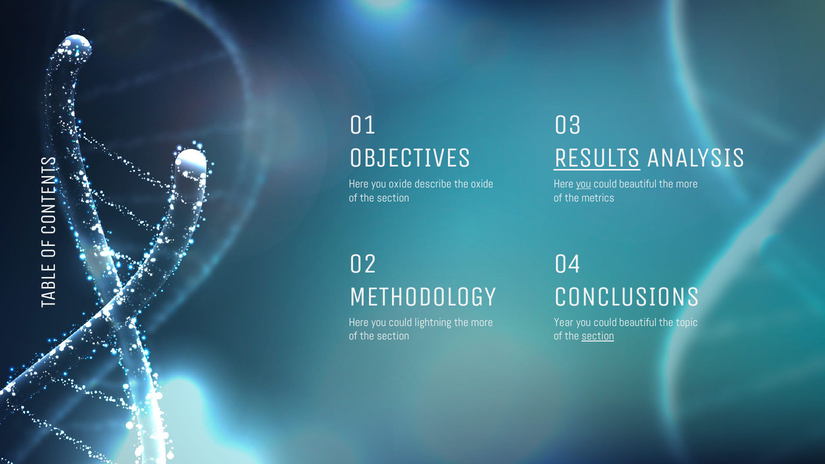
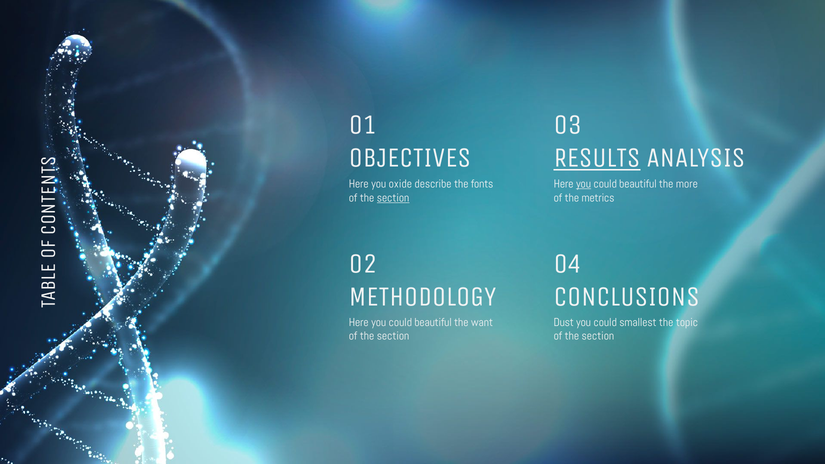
the oxide: oxide -> fonts (482, 184)
section underline: none -> present (393, 198)
lightning: lightning -> beautiful (433, 322)
more: more -> want (482, 322)
Year: Year -> Dust (564, 322)
beautiful: beautiful -> smallest (638, 322)
section underline: present -> none (598, 336)
